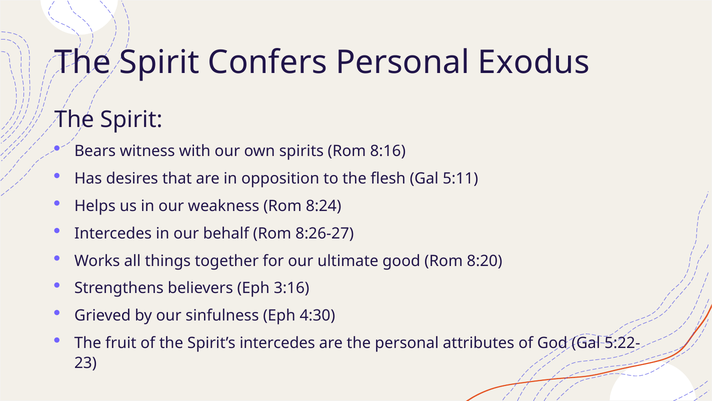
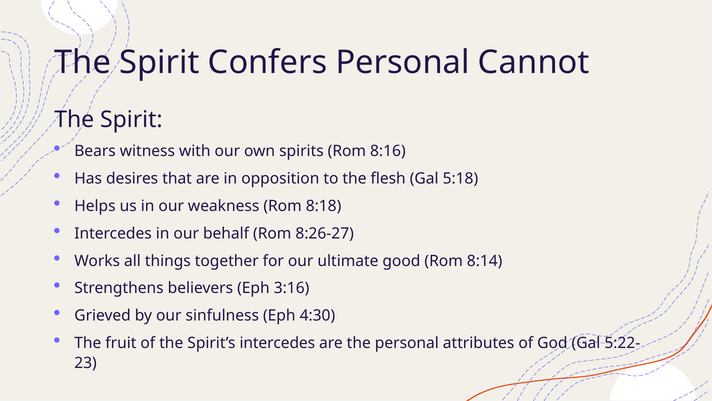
Exodus: Exodus -> Cannot (534, 62)
5:11: 5:11 -> 5:18 (460, 178)
8:24: 8:24 -> 8:18 (324, 206)
8:20: 8:20 -> 8:14 (485, 261)
